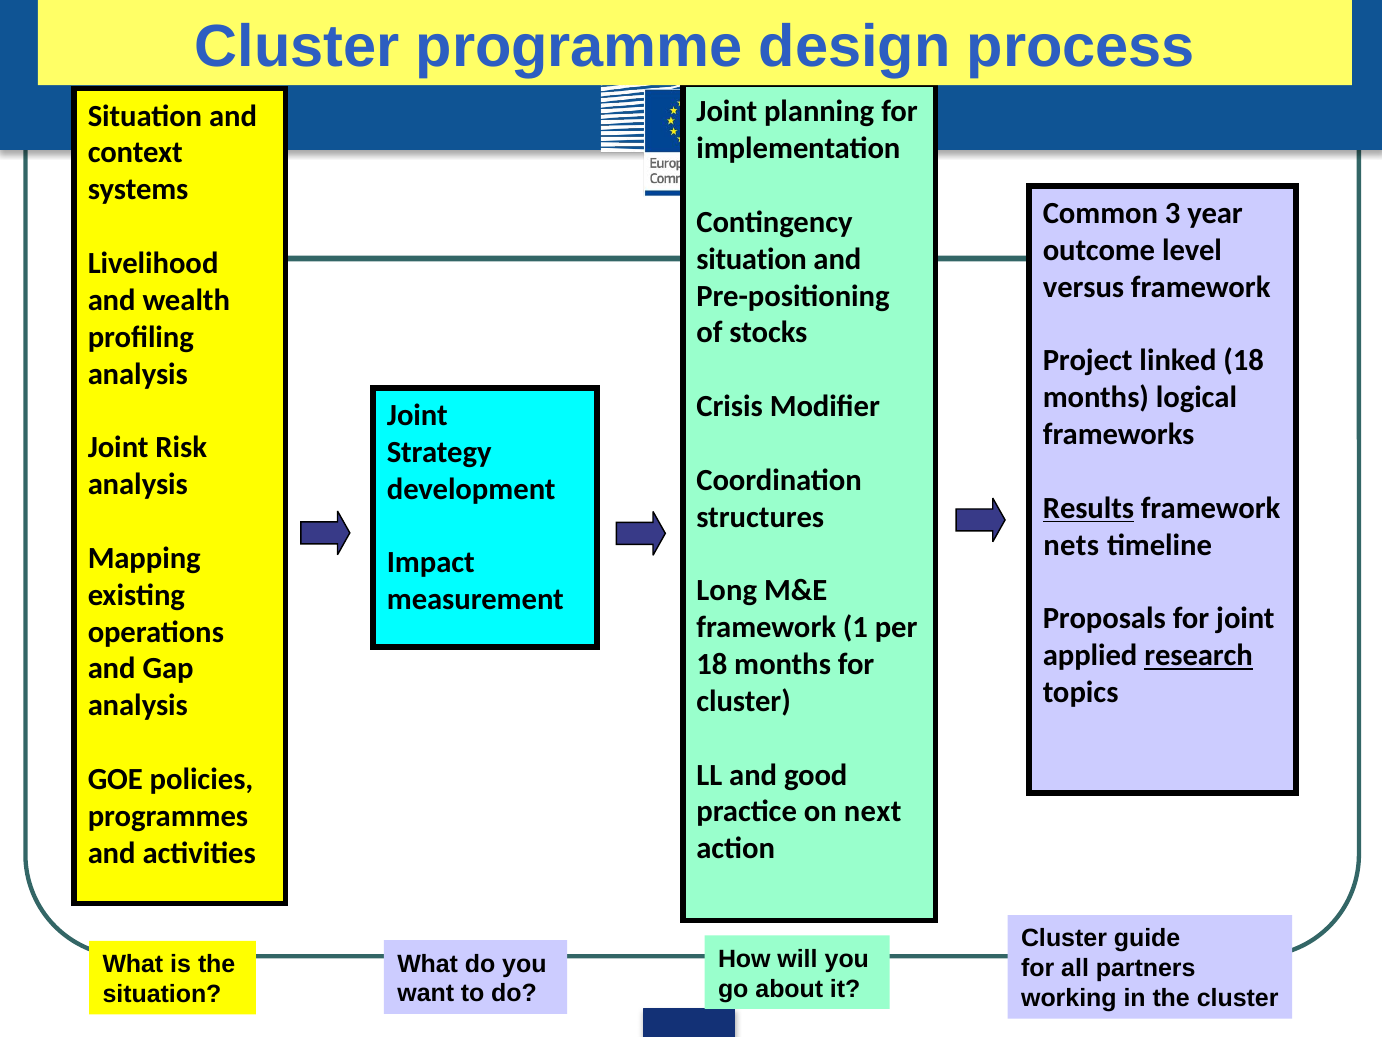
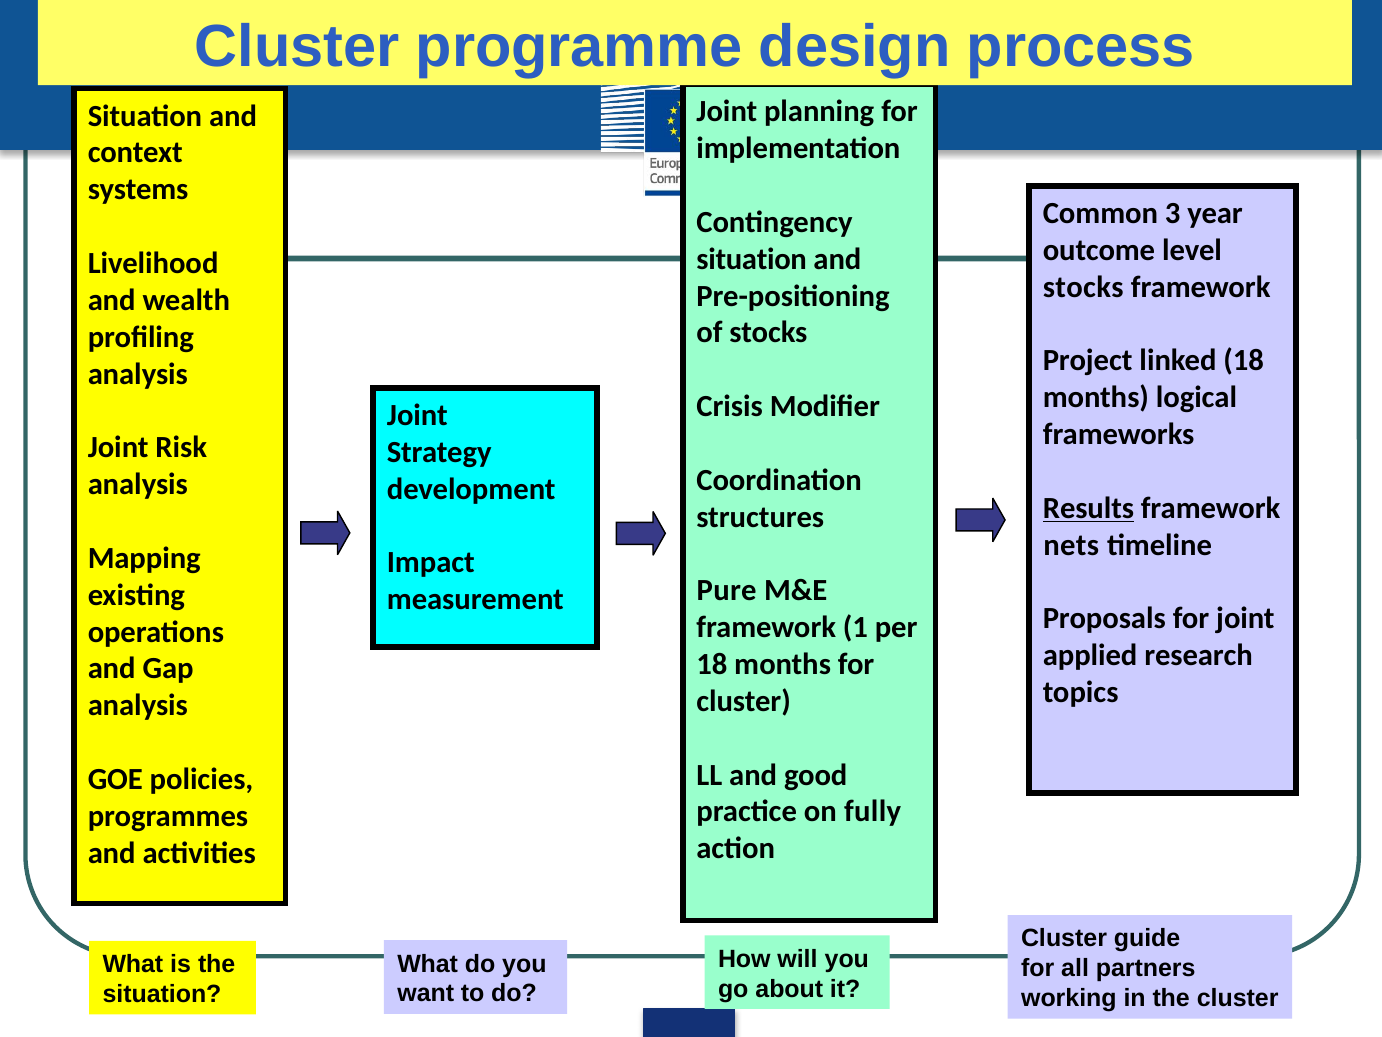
versus: versus -> stocks (1083, 287)
Long: Long -> Pure (727, 590)
research underline: present -> none (1199, 655)
next: next -> fully (873, 811)
